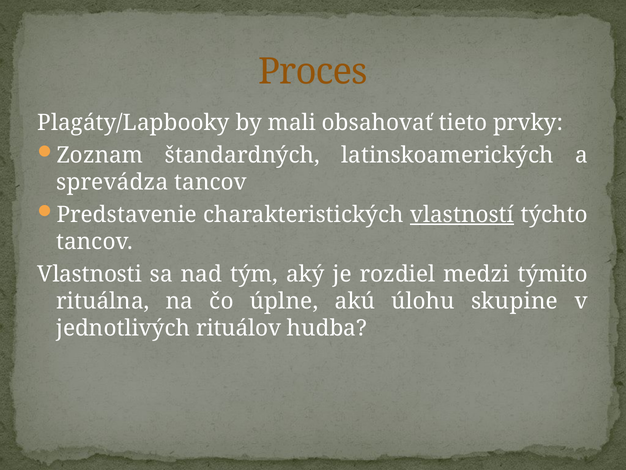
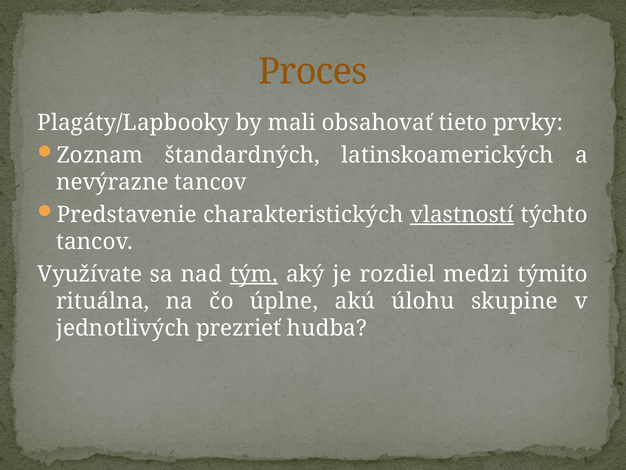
sprevádza: sprevádza -> nevýrazne (112, 182)
Vlastnosti: Vlastnosti -> Využívate (90, 274)
tým underline: none -> present (254, 274)
rituálov: rituálov -> prezrieť (239, 328)
